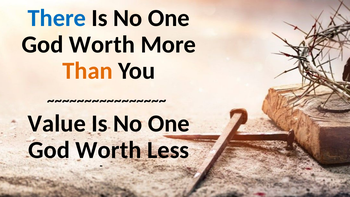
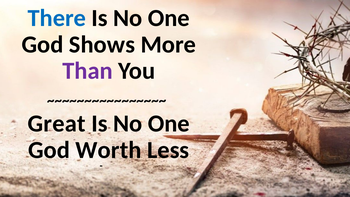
Worth: Worth -> Shows (102, 44)
Than colour: orange -> purple (88, 71)
Value: Value -> Great (57, 124)
